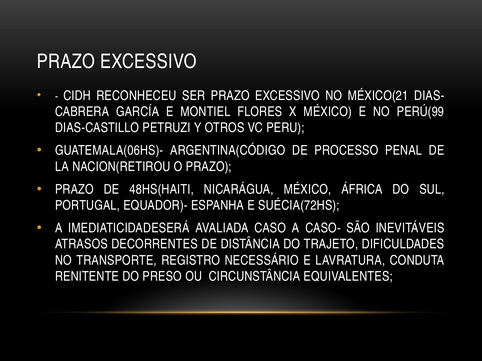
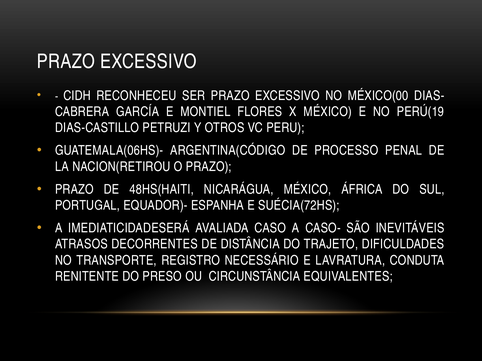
MÉXICO(21: MÉXICO(21 -> MÉXICO(00 (378, 96)
PERÚ(99: PERÚ(99 -> PERÚ(19 (420, 112)
